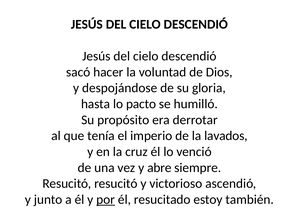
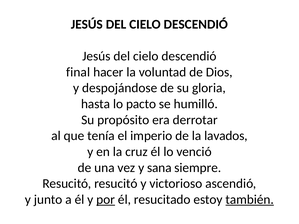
sacó: sacó -> final (78, 72)
abre: abre -> sana (159, 168)
también underline: none -> present (250, 200)
